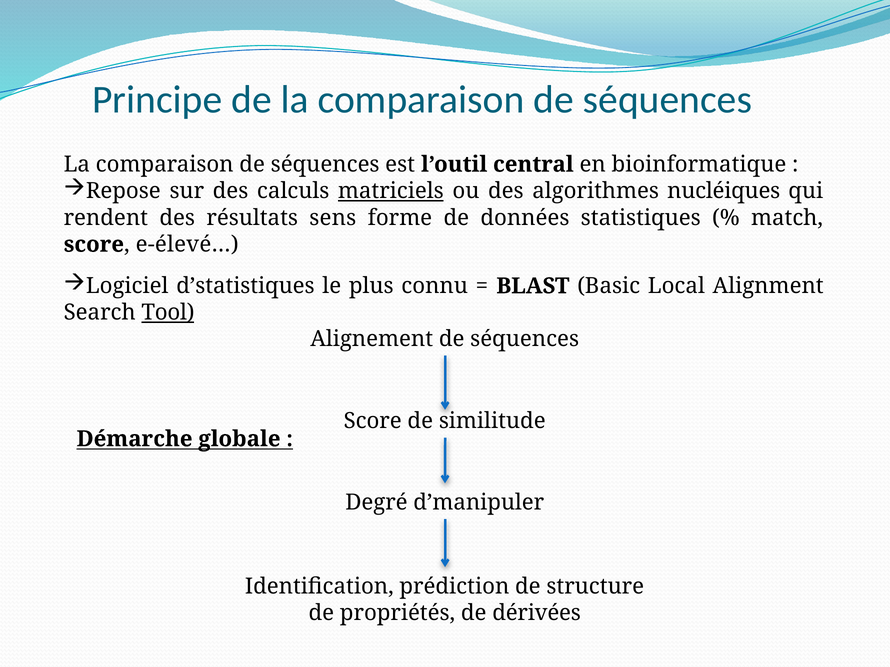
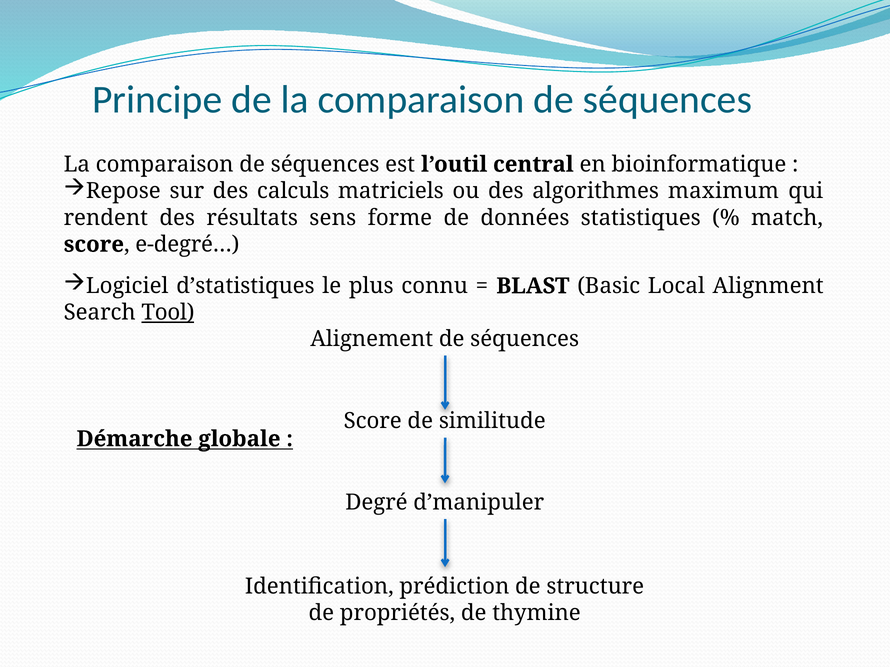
matriciels underline: present -> none (391, 191)
nucléiques: nucléiques -> maximum (723, 191)
e-élevé…: e-élevé… -> e-degré… (187, 245)
dérivées: dérivées -> thymine (537, 613)
